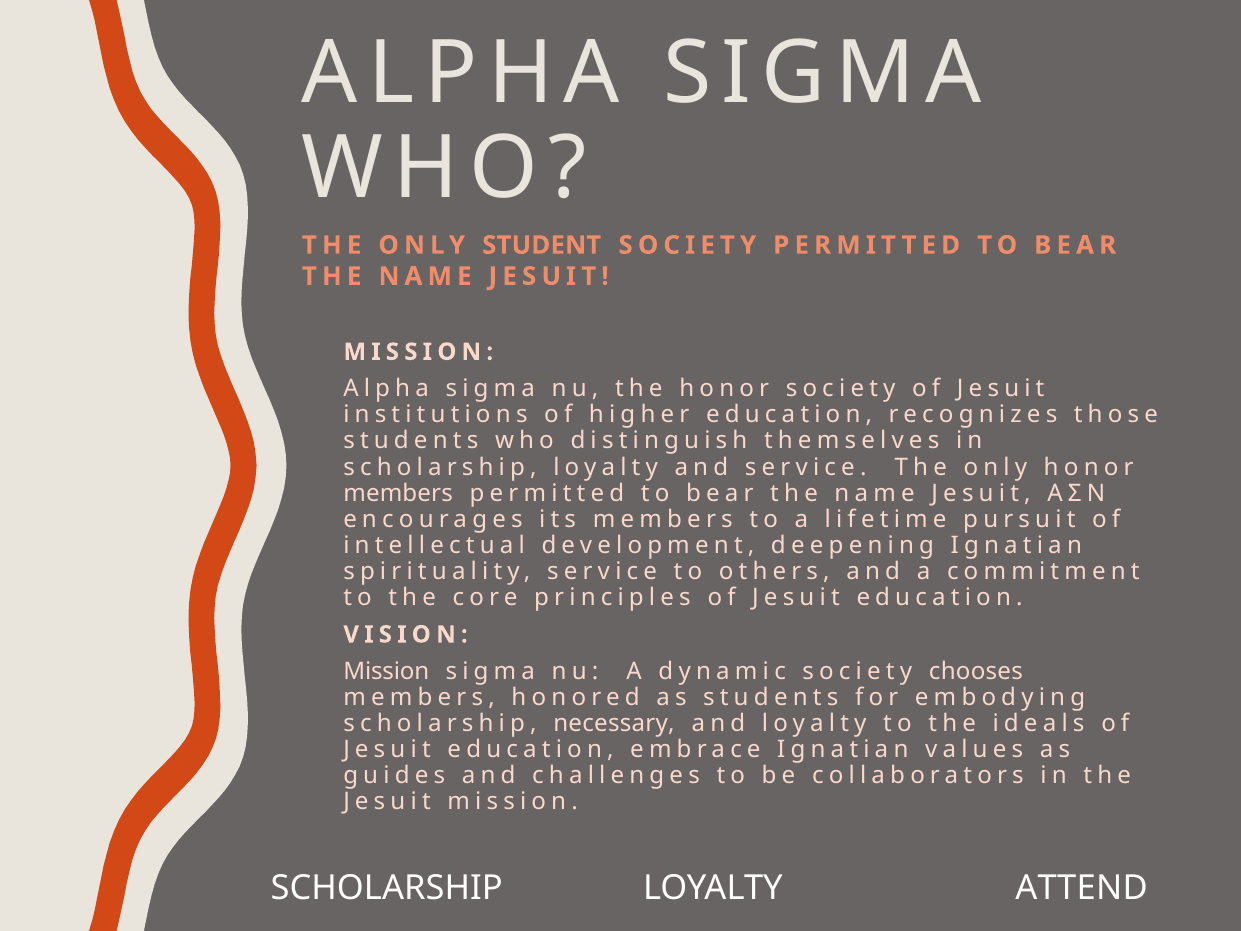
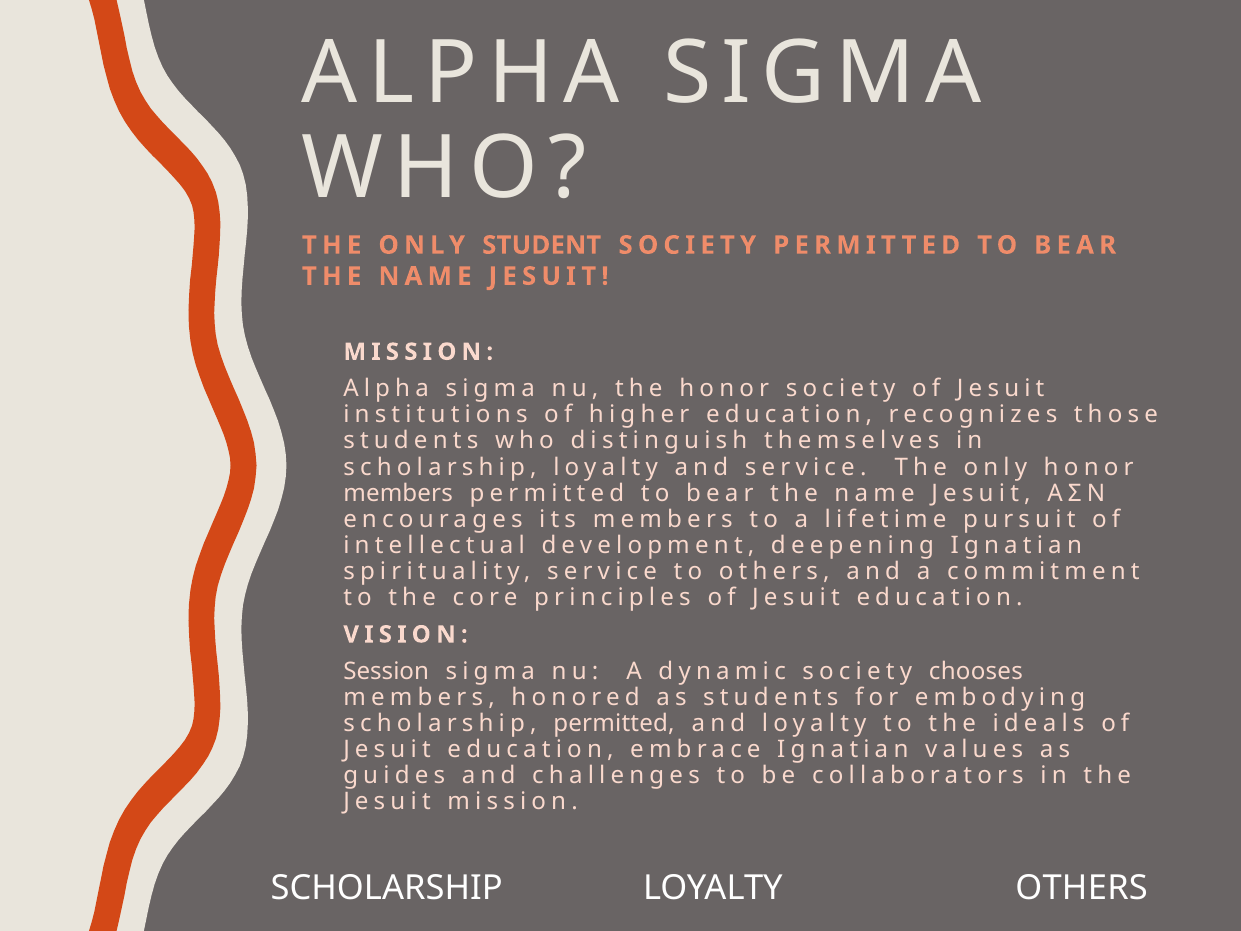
Mission: Mission -> Session (386, 671)
scholarship necessary: necessary -> permitted (614, 723)
LOYALTY ATTEND: ATTEND -> OTHERS (1082, 888)
